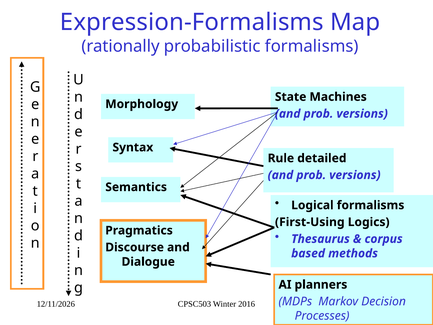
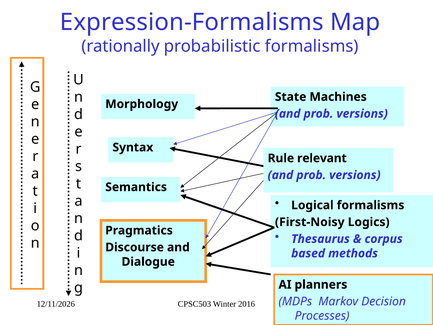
detailed: detailed -> relevant (322, 158)
First-Using: First-Using -> First-Noisy (310, 222)
